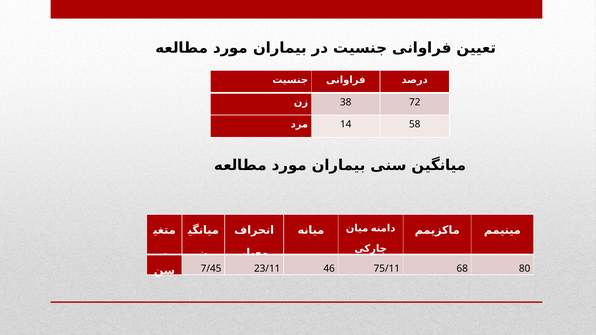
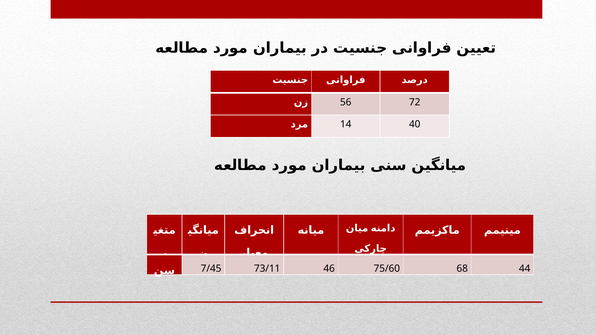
38: 38 -> 56 (346, 102)
58: 58 -> 40 (415, 124)
23/11: 23/11 -> 73/11 (267, 269)
75/11: 75/11 -> 75/60 (387, 269)
80: 80 -> 44 (525, 269)
